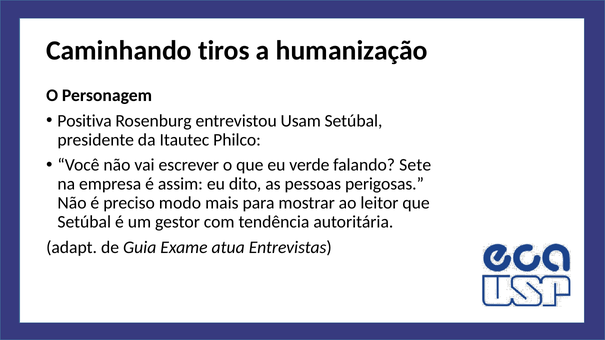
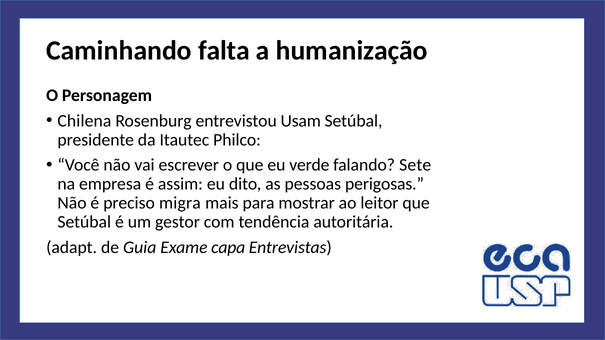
tiros: tiros -> falta (224, 51)
Positiva: Positiva -> Chilena (84, 121)
modo: modo -> migra (180, 203)
atua: atua -> capa (228, 248)
